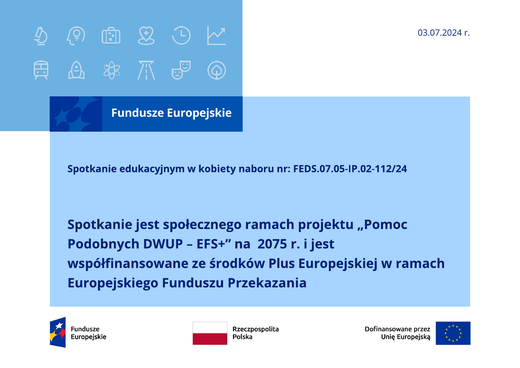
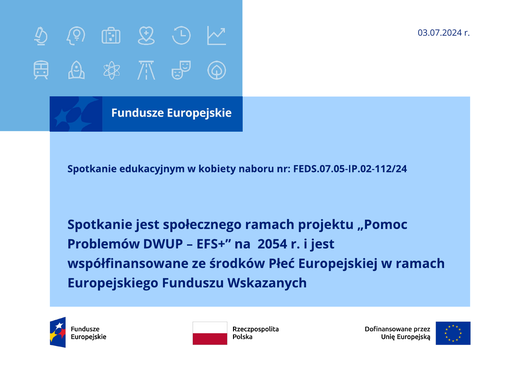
Podobnych: Podobnych -> Problemów (104, 244)
2075: 2075 -> 2054 (272, 244)
Plus: Plus -> Płeć (282, 263)
Przekazania: Przekazania -> Wskazanych (267, 283)
